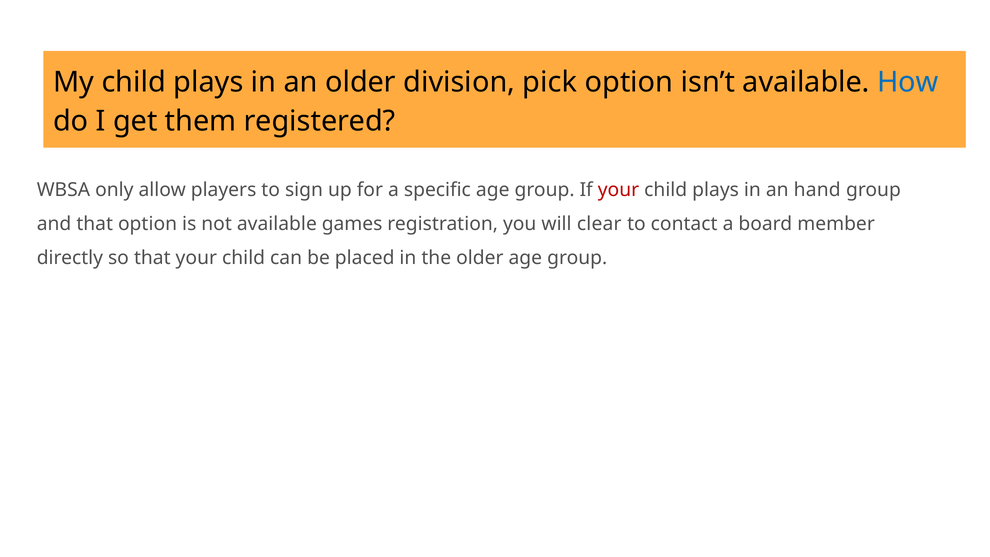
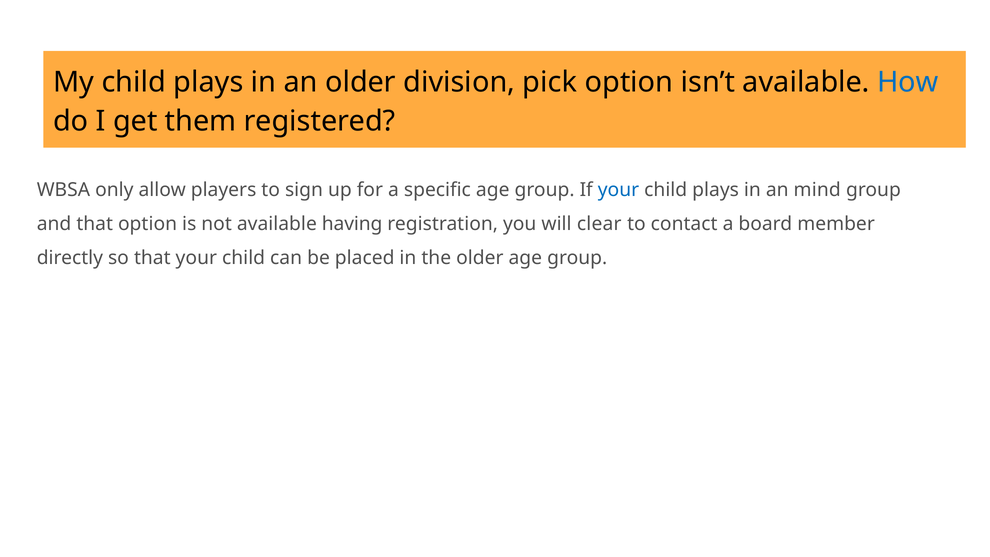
your colour: red -> blue (618, 190)
hand: hand -> mind (817, 190)
games: games -> having (352, 224)
